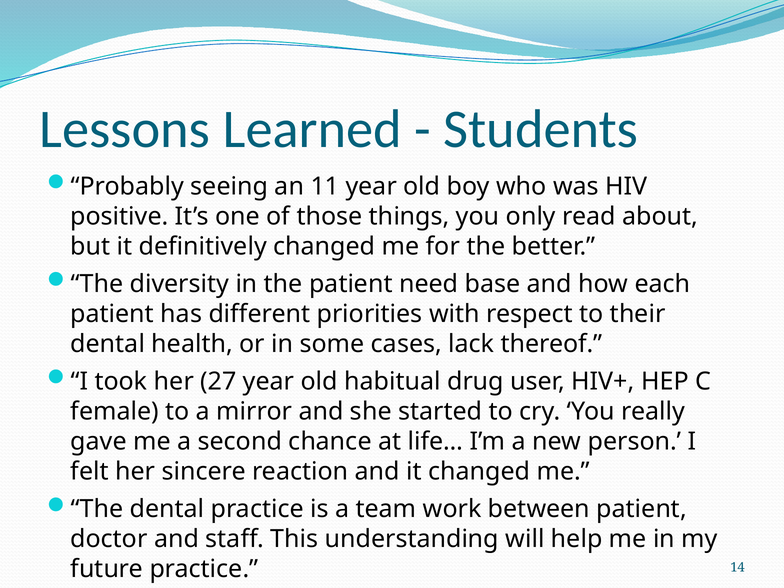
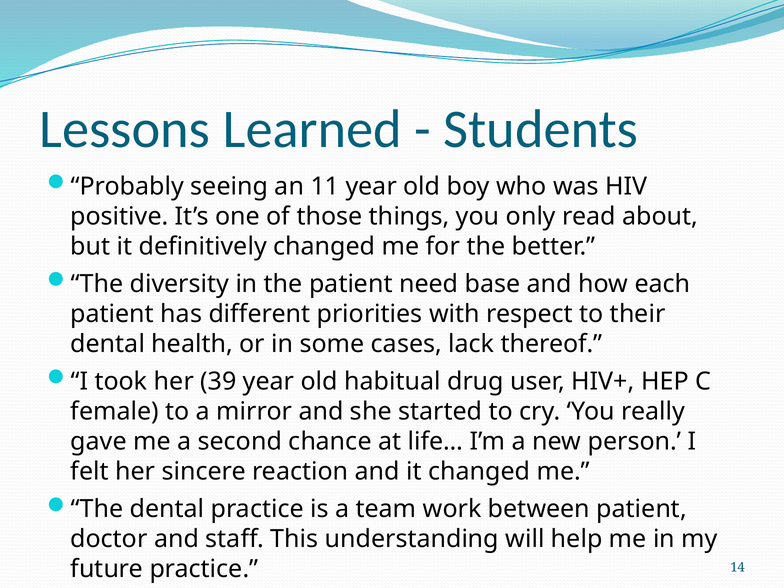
27: 27 -> 39 (218, 382)
